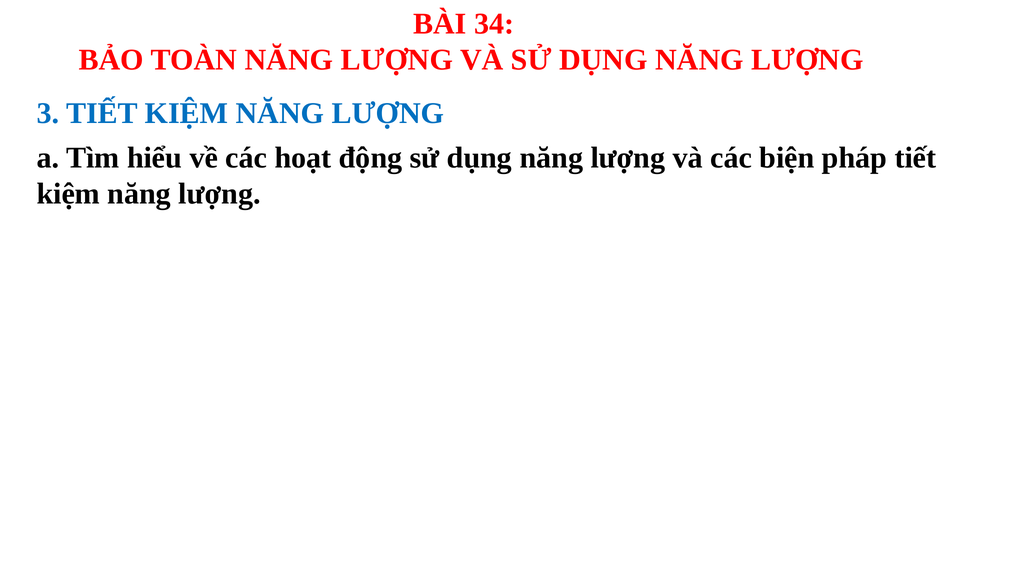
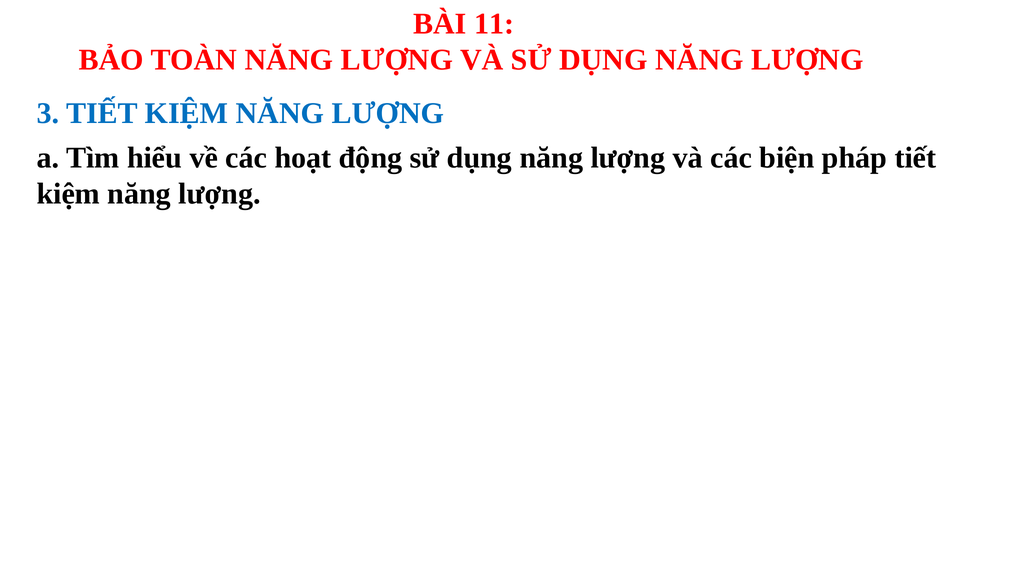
34: 34 -> 11 (494, 24)
